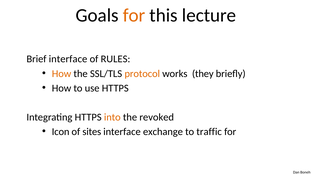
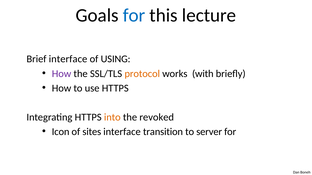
for colour: orange -> blue (134, 15)
RULES: RULES -> USING (116, 59)
How colour: orange -> purple (62, 74)
they: they -> with (203, 74)
exchange: exchange -> transition (163, 132)
traffic: traffic -> server (209, 132)
